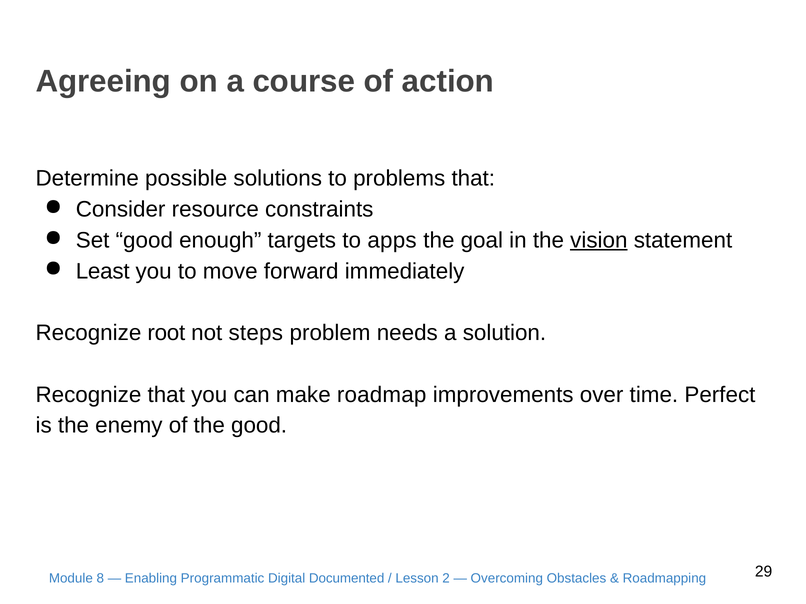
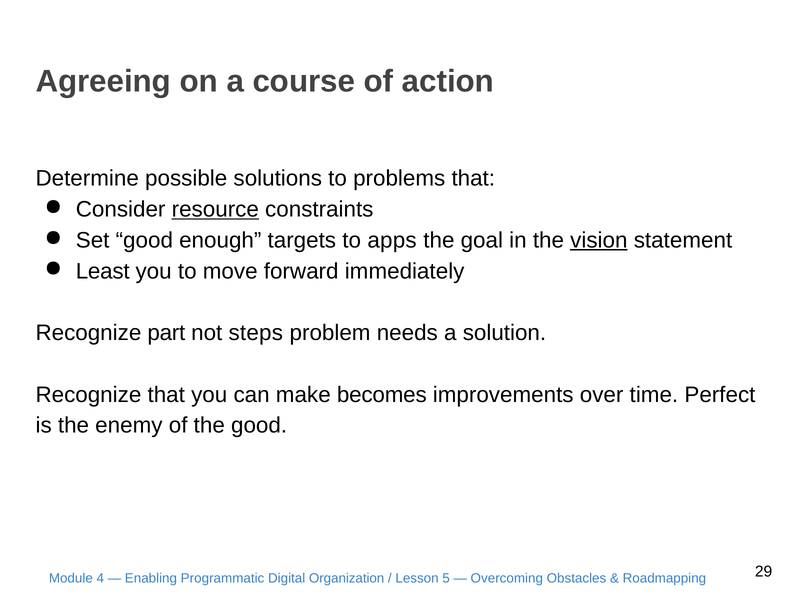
resource underline: none -> present (215, 210)
root: root -> part (166, 333)
roadmap: roadmap -> becomes (382, 395)
8: 8 -> 4 (100, 579)
Documented: Documented -> Organization (347, 579)
2: 2 -> 5 (446, 579)
